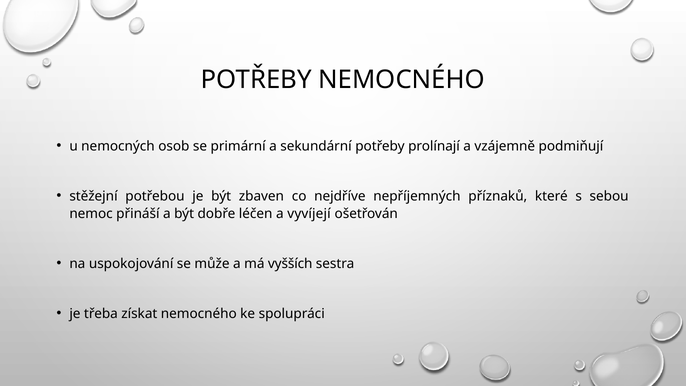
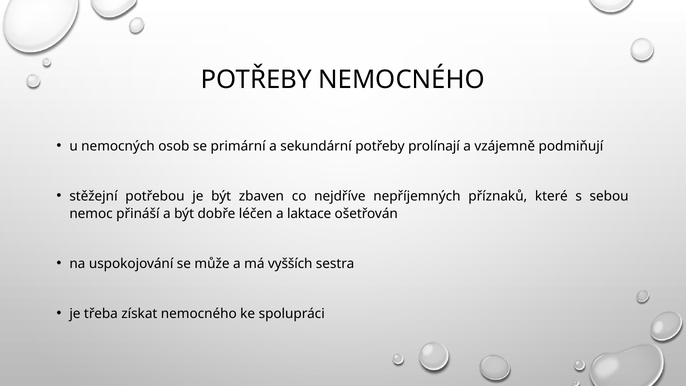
vyvíjejí: vyvíjejí -> laktace (309, 214)
